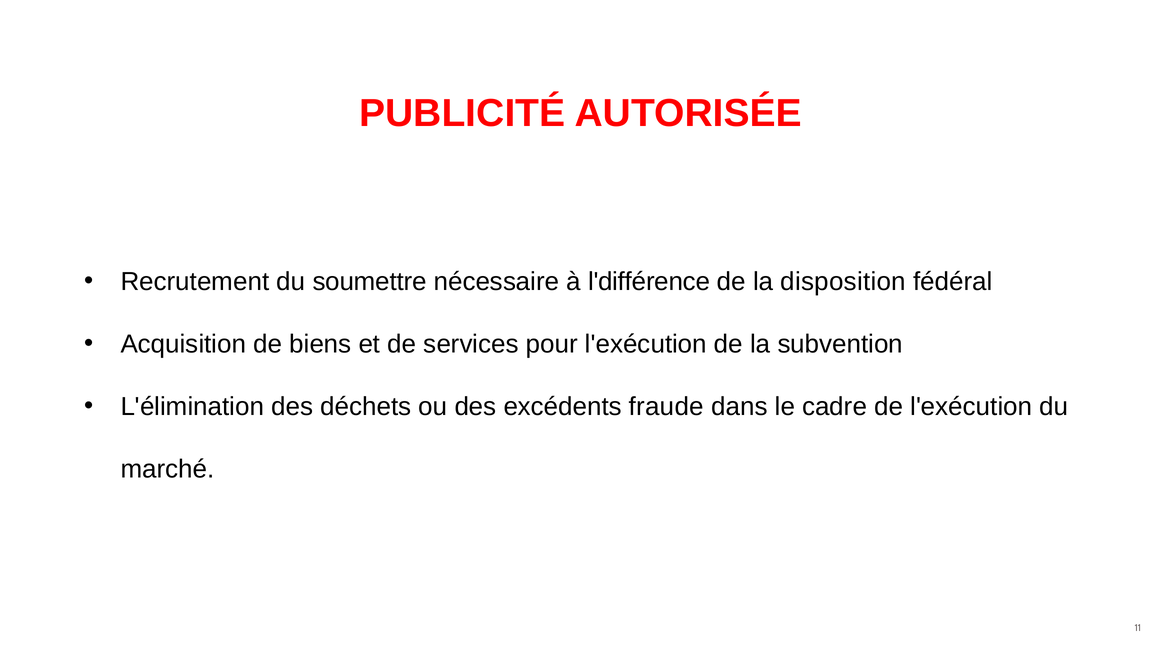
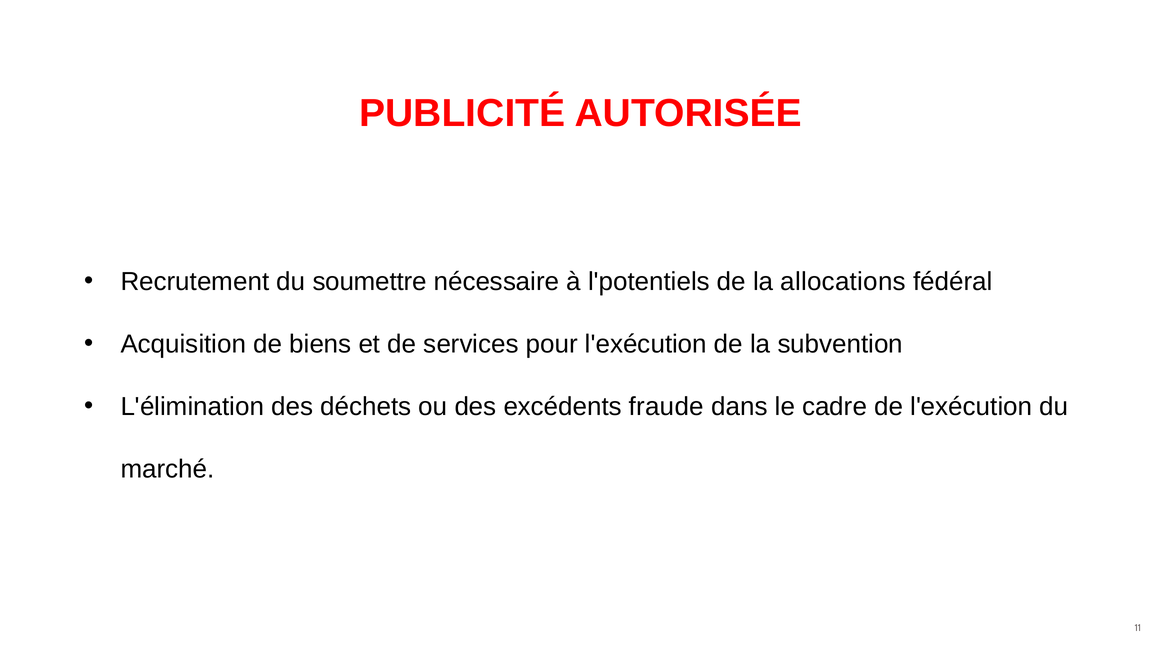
l'différence: l'différence -> l'potentiels (649, 282)
disposition: disposition -> allocations (843, 282)
